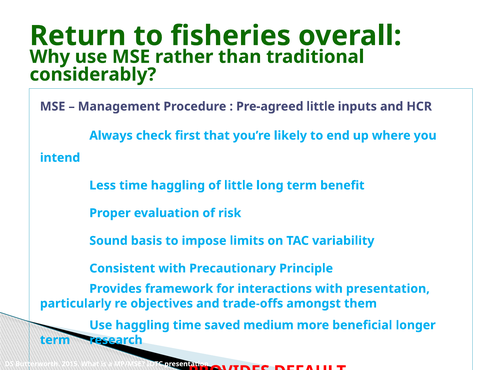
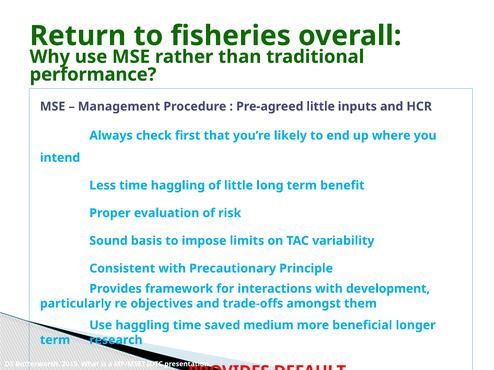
considerably: considerably -> performance (93, 75)
with presentation: presentation -> development (388, 289)
